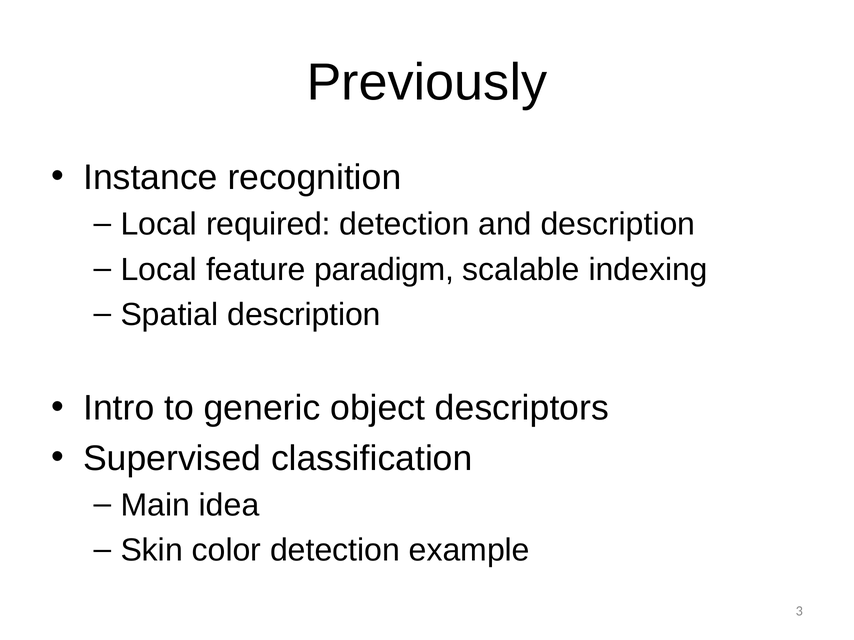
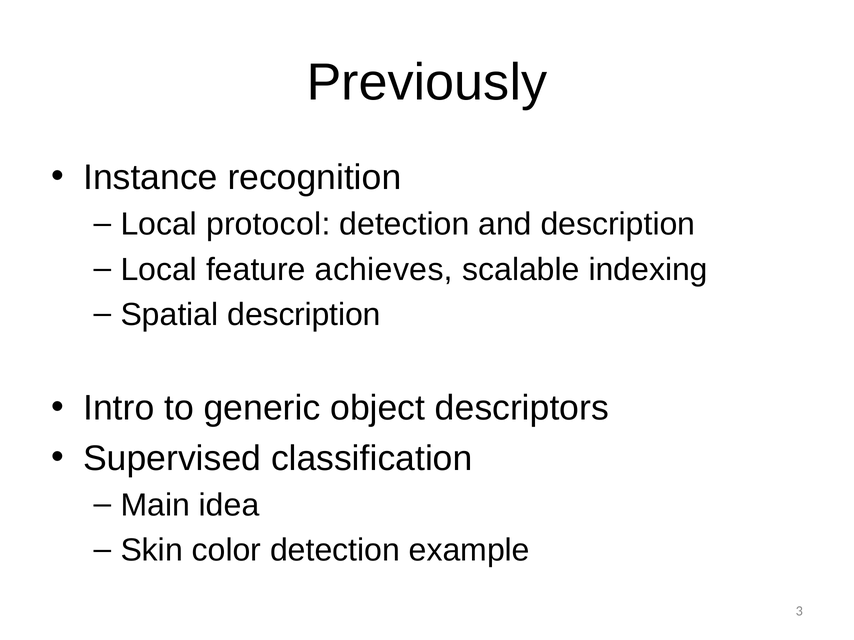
required: required -> protocol (268, 225)
paradigm: paradigm -> achieves (384, 270)
